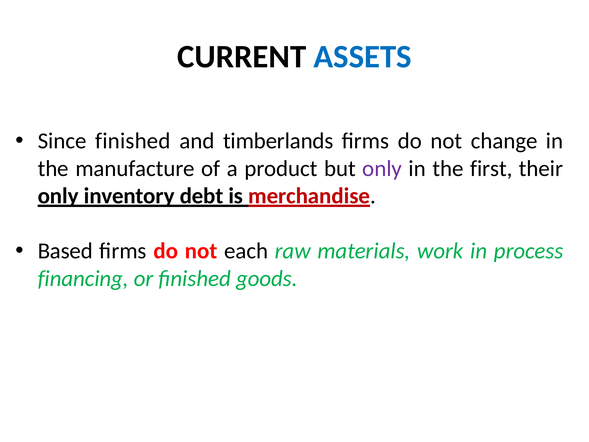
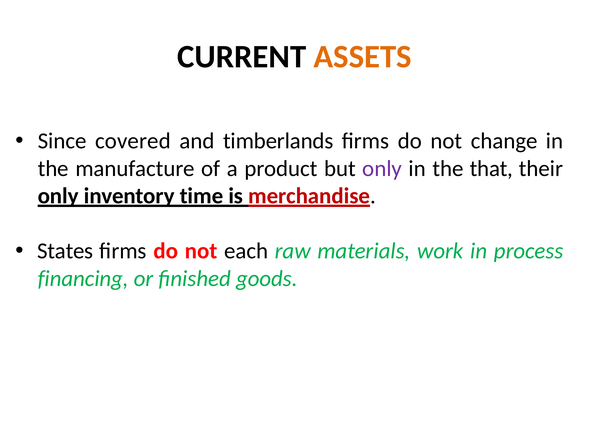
ASSETS colour: blue -> orange (363, 57)
Since finished: finished -> covered (133, 141)
first: first -> that (491, 168)
debt: debt -> time (202, 196)
Based: Based -> States (65, 251)
